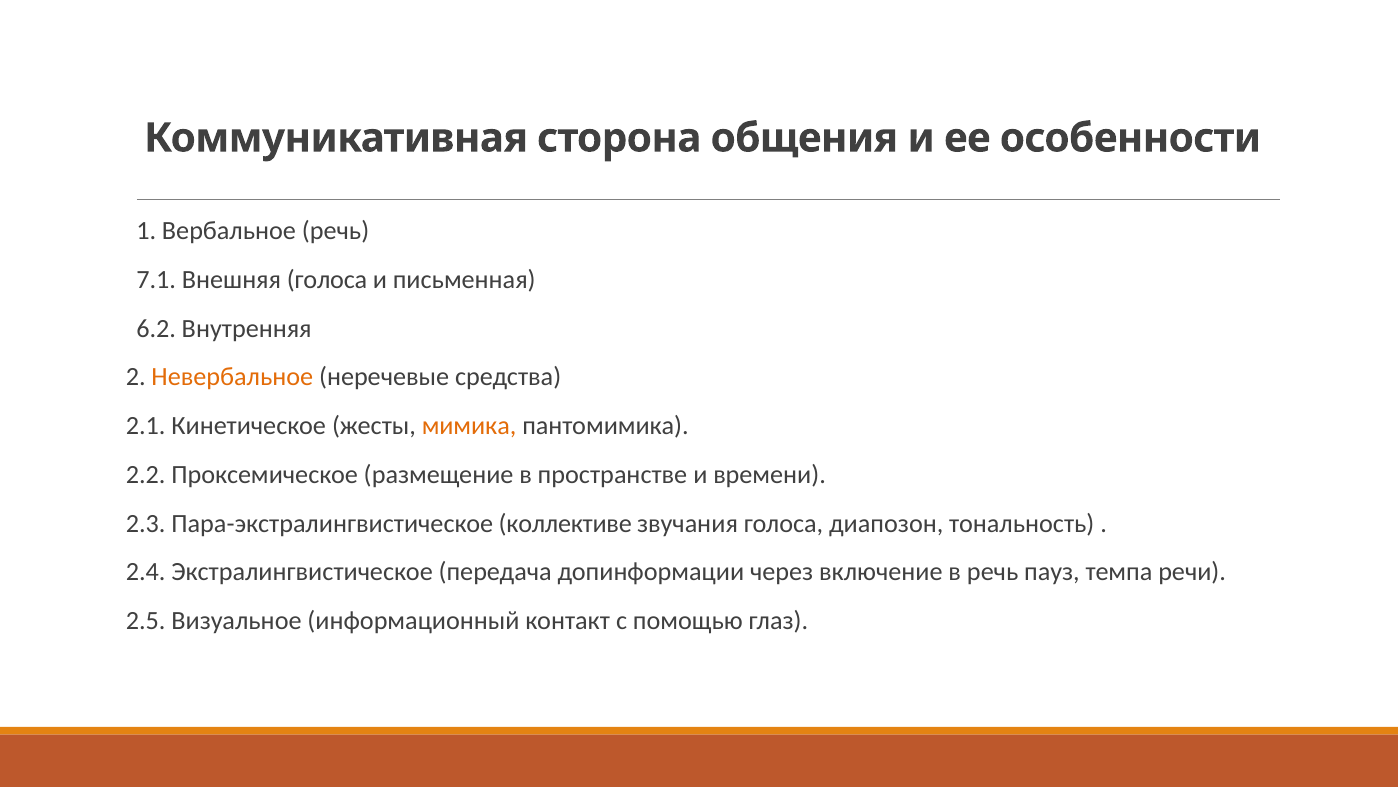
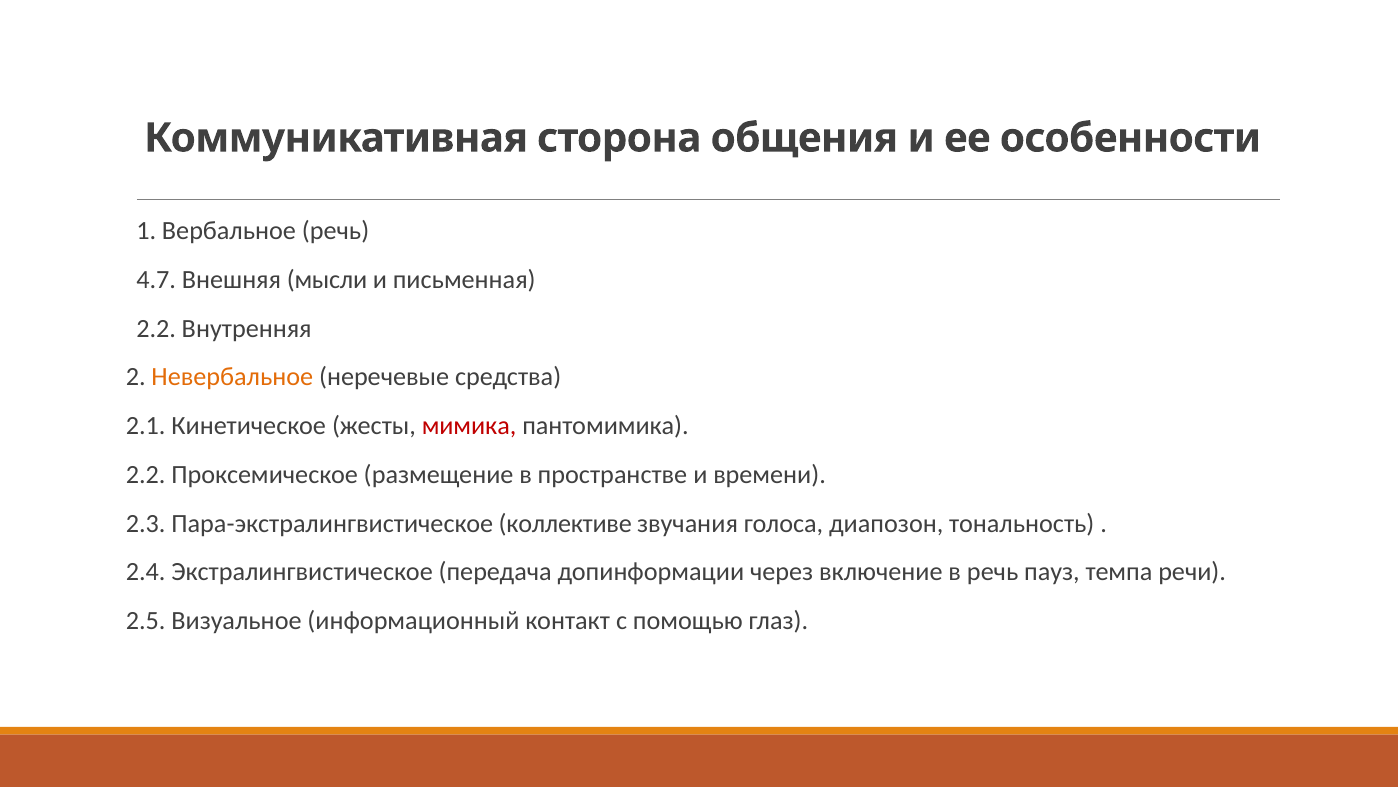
7.1: 7.1 -> 4.7 (156, 280)
Внешняя голоса: голоса -> мысли (327, 280)
6.2: 6.2 -> 2.2 (156, 328)
мимика colour: orange -> red (469, 426)
